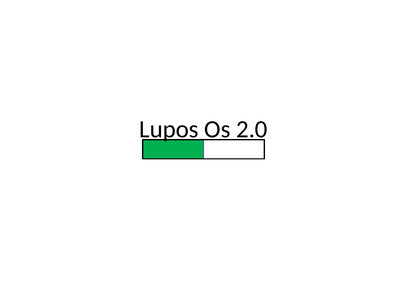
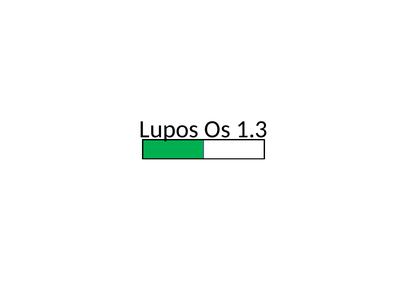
2.0: 2.0 -> 1.3 (252, 129)
